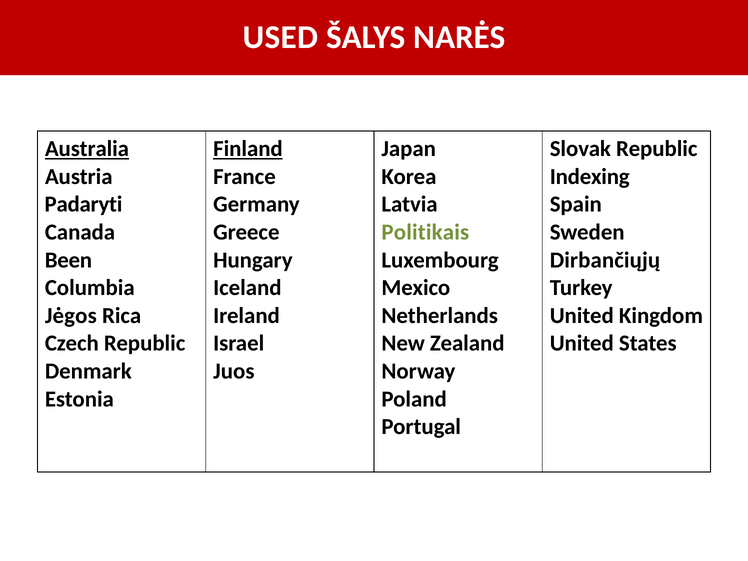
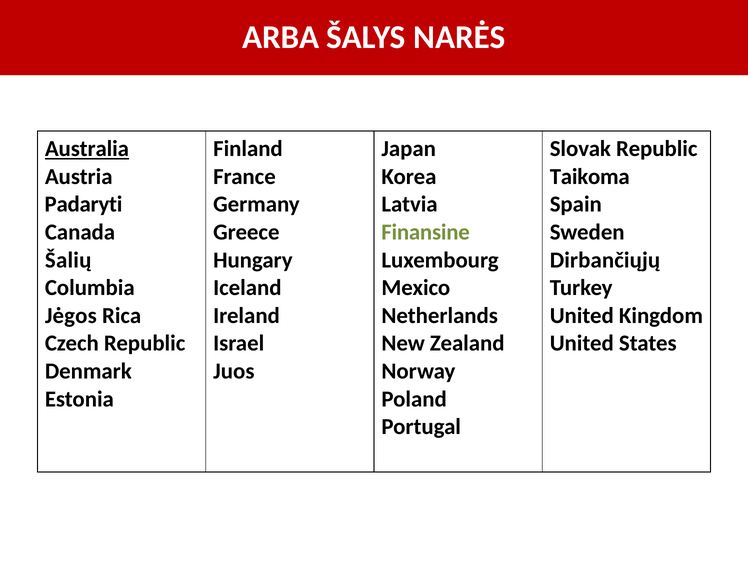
USED: USED -> ARBA (281, 37)
Finland underline: present -> none (248, 149)
Indexing: Indexing -> Taikoma (590, 177)
Politikais: Politikais -> Finansine (426, 232)
Been: Been -> Šalių (68, 260)
